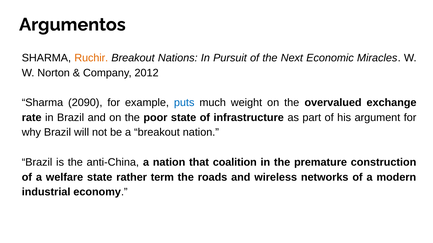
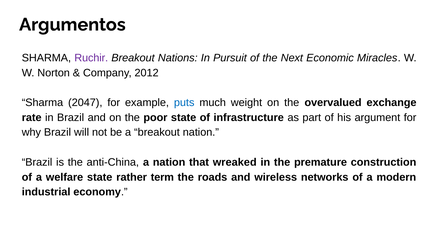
Ruchir colour: orange -> purple (91, 58)
2090: 2090 -> 2047 (85, 103)
coalition: coalition -> wreaked (235, 163)
